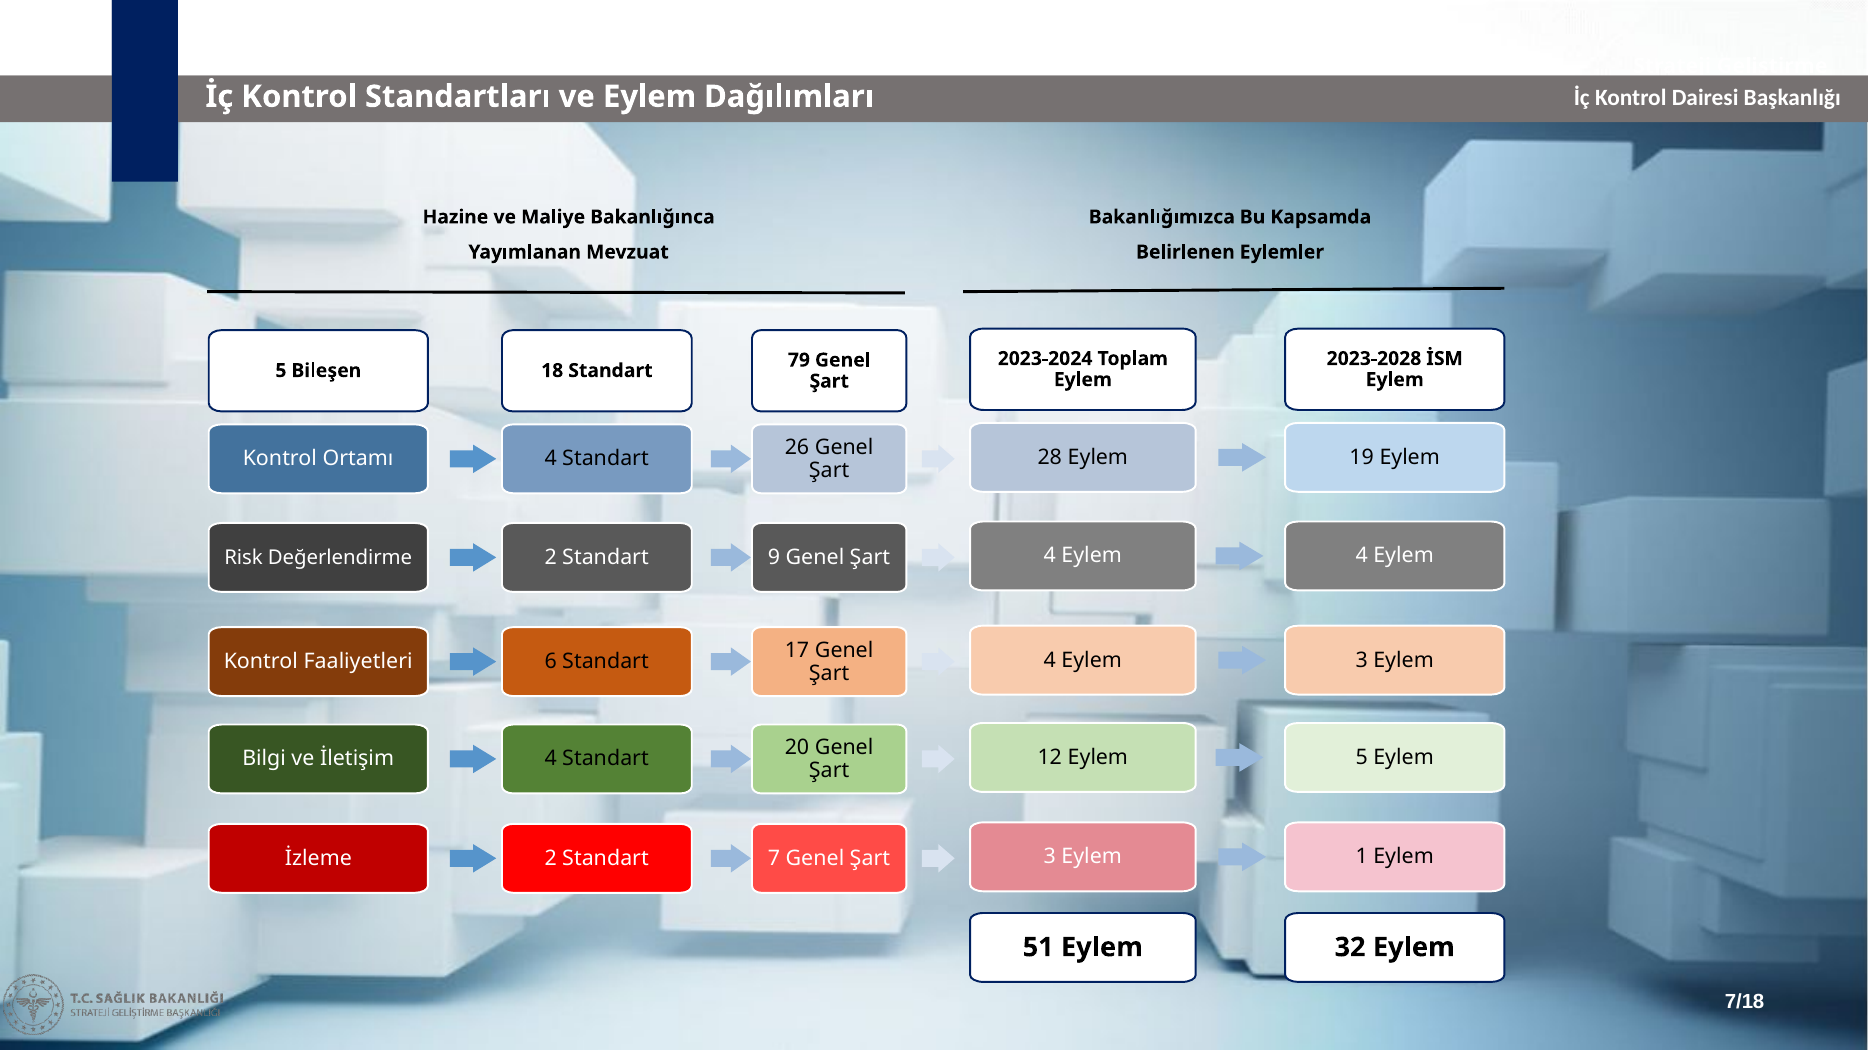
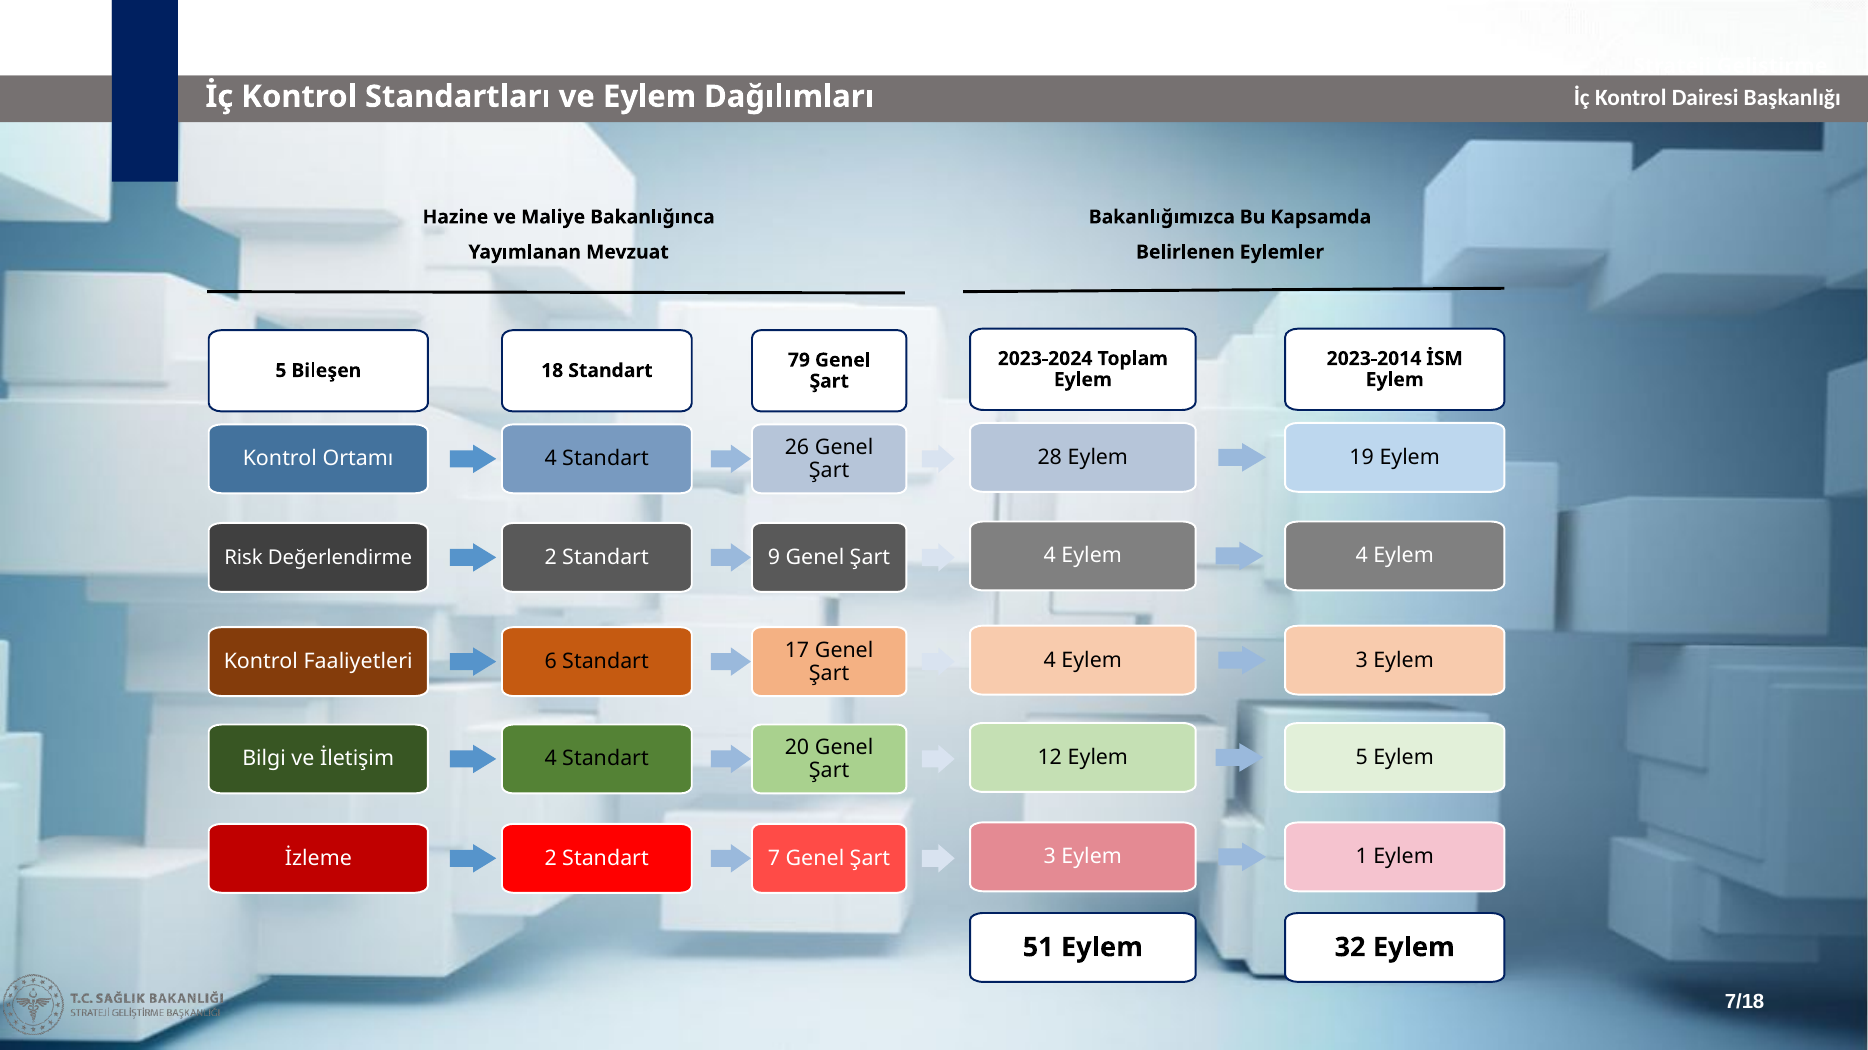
2023-2028: 2023-2028 -> 2023-2014 (1374, 359)
